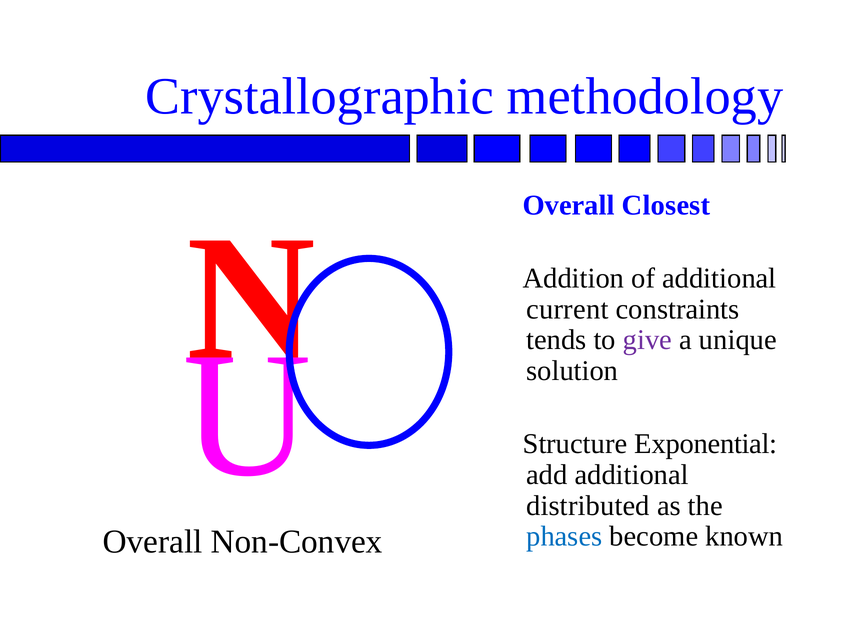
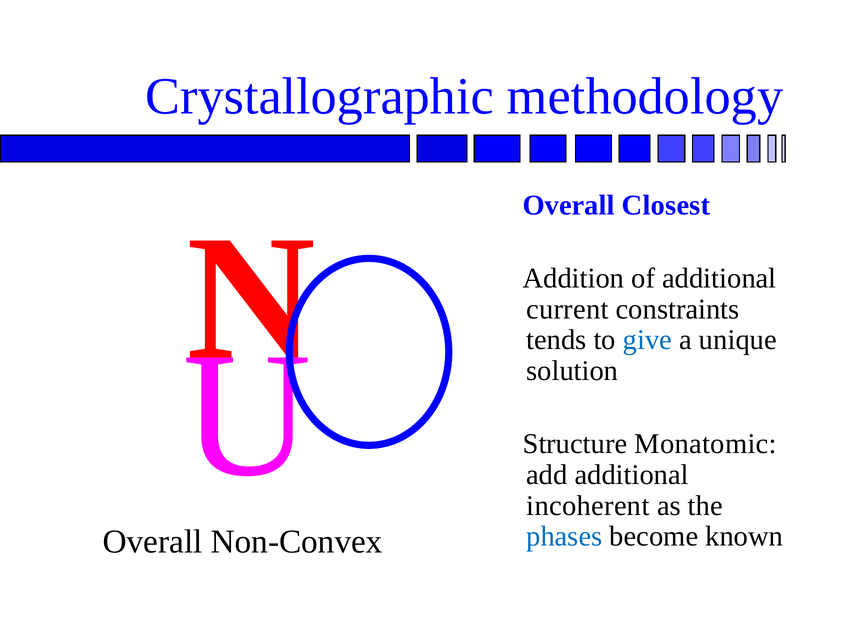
give colour: purple -> blue (648, 340)
Exponential: Exponential -> Monatomic (706, 444)
distributed: distributed -> incoherent (588, 505)
